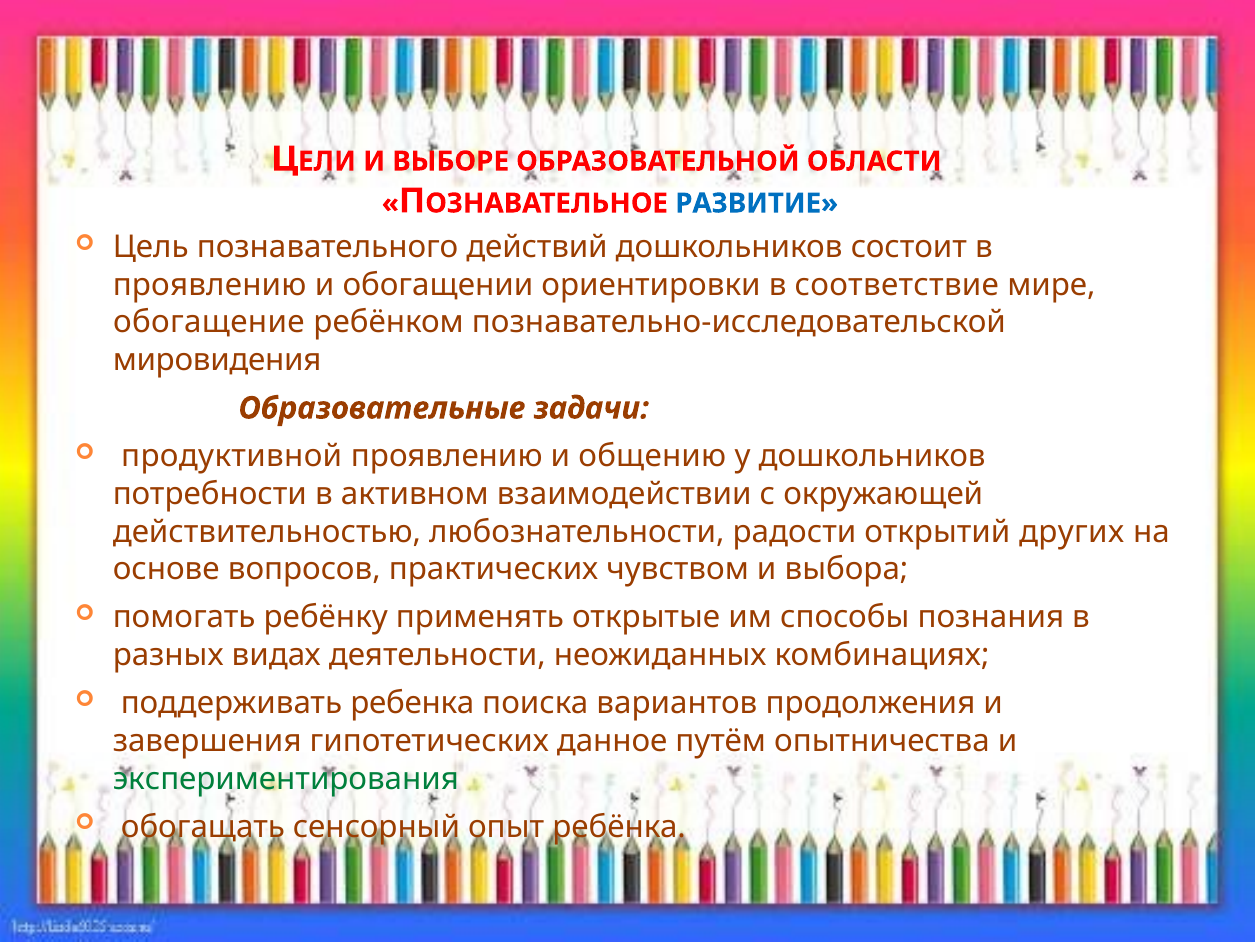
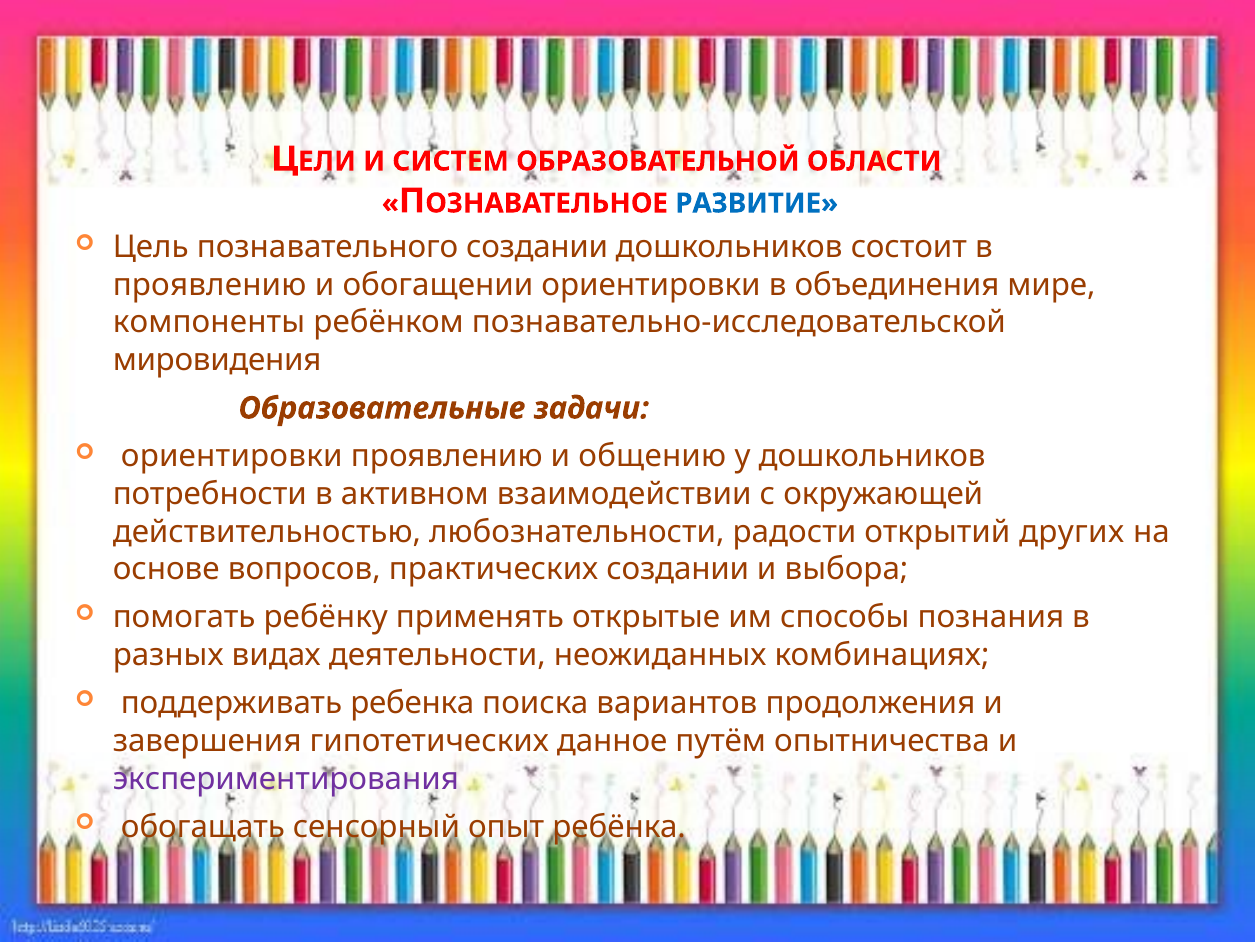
ВЫБОРЕ: ВЫБОРЕ -> СИСТЕМ (451, 161)
познавательного действий: действий -> создании (537, 247)
соответствие: соответствие -> объединения (897, 284)
обогащение: обогащение -> компоненты (209, 322)
продуктивной: продуктивной -> ориентировки (232, 456)
практических чувством: чувством -> создании (678, 569)
экспериментирования colour: green -> purple (286, 778)
